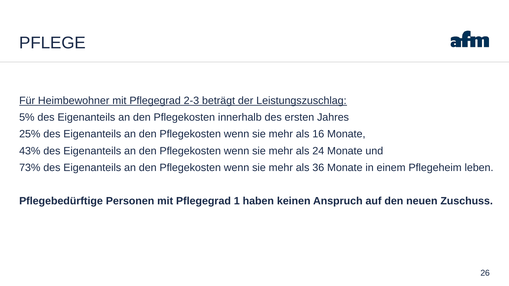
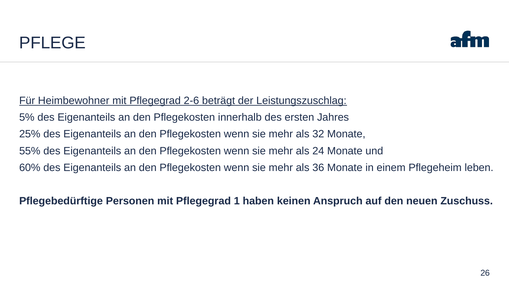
2-3: 2-3 -> 2-6 (191, 101)
16: 16 -> 32 (318, 134)
43%: 43% -> 55% (30, 151)
73%: 73% -> 60% (30, 168)
